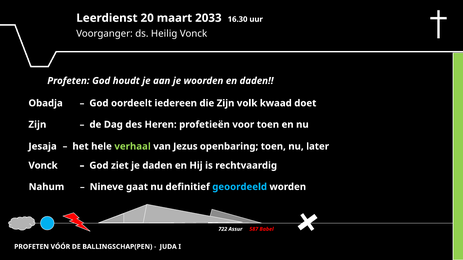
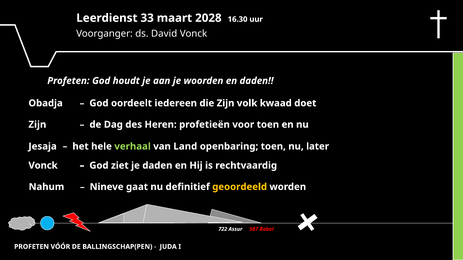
20: 20 -> 33 (147, 18)
2033: 2033 -> 2028 (208, 18)
Heilig: Heilig -> David (164, 34)
Jezus: Jezus -> Land (185, 147)
geoordeeld colour: light blue -> yellow (240, 187)
